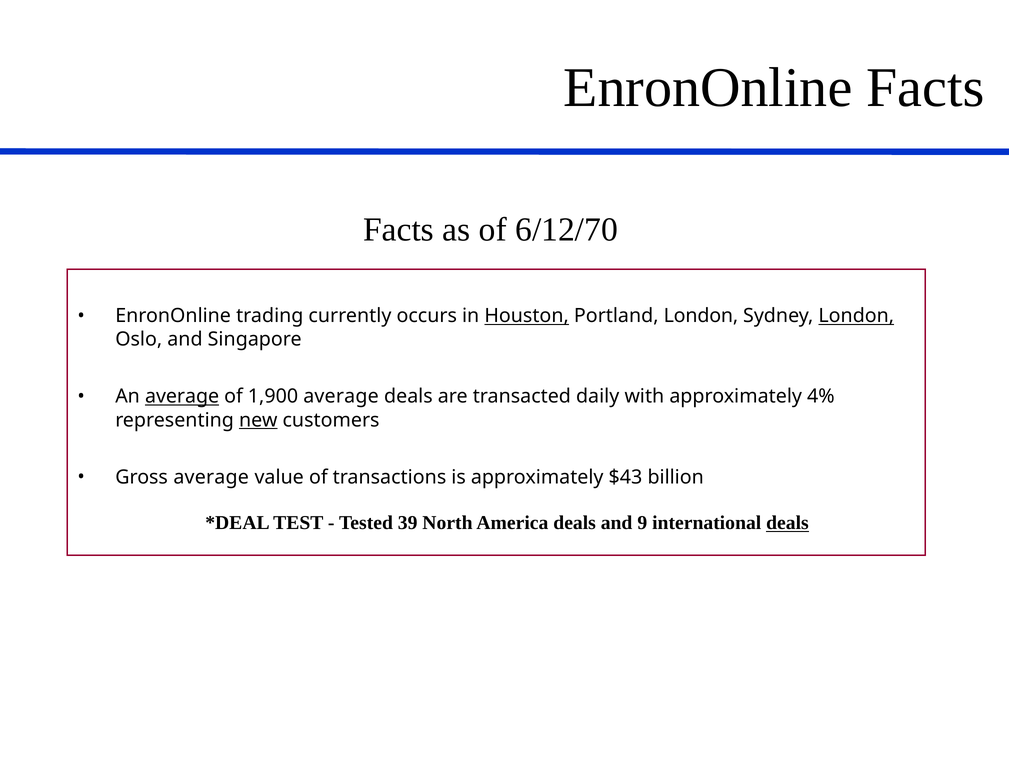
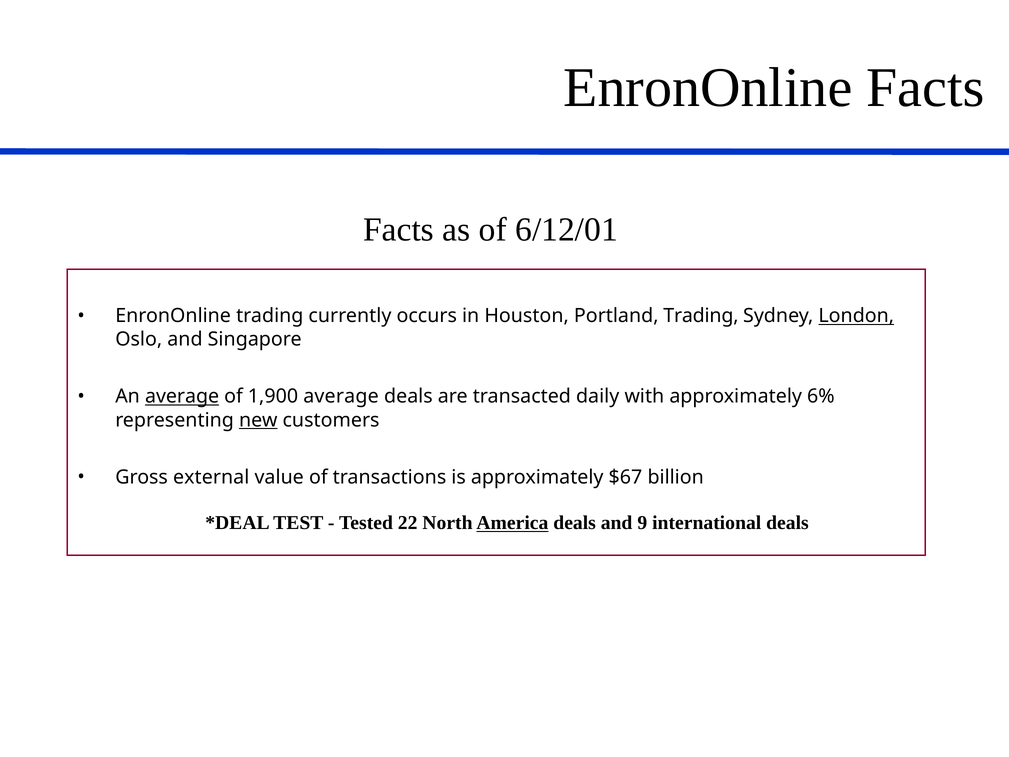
6/12/70: 6/12/70 -> 6/12/01 (567, 229)
Houston underline: present -> none (527, 316)
Portland London: London -> Trading (701, 316)
4%: 4% -> 6% (821, 396)
Gross average: average -> external (211, 477)
$43: $43 -> $67 (625, 477)
39: 39 -> 22 (408, 523)
America underline: none -> present (512, 523)
deals underline: present -> none (787, 523)
